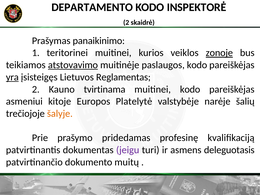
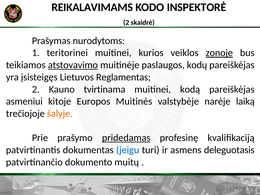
DEPARTAMENTO: DEPARTAMENTO -> REIKALAVIMAMS (92, 7)
panaikinimo: panaikinimo -> nurodytoms (99, 41)
paslaugos kodo: kodo -> kodų (197, 65)
yra underline: present -> none (12, 77)
muitinei kodo: kodo -> kodą (190, 89)
Platelytė: Platelytė -> Muitinės (134, 101)
šalių: šalių -> laiką (245, 101)
pridedamas underline: none -> present (126, 138)
jeigu colour: purple -> blue (128, 150)
